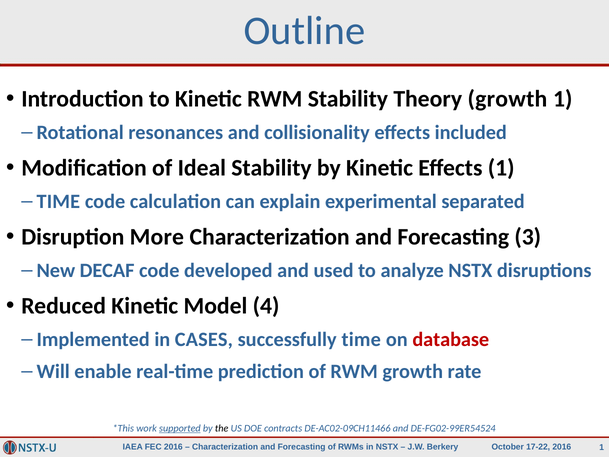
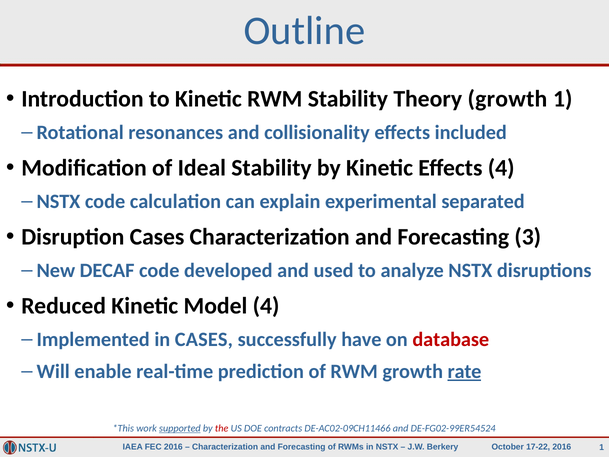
Effects 1: 1 -> 4 (501, 168)
TIME: TIME -> NSTX (58, 202)
Disruption More: More -> Cases (157, 237)
successfully time: time -> have (361, 340)
rate underline: none -> present (464, 371)
the colour: black -> red (222, 428)
